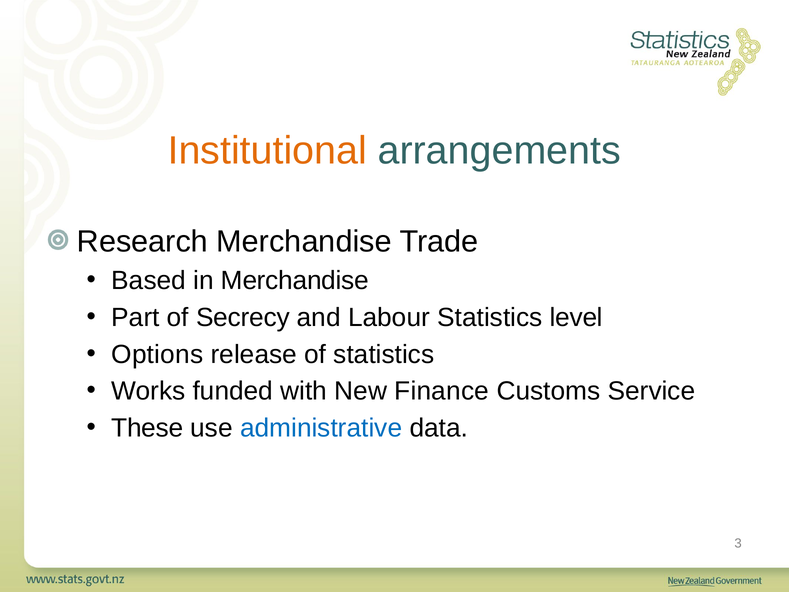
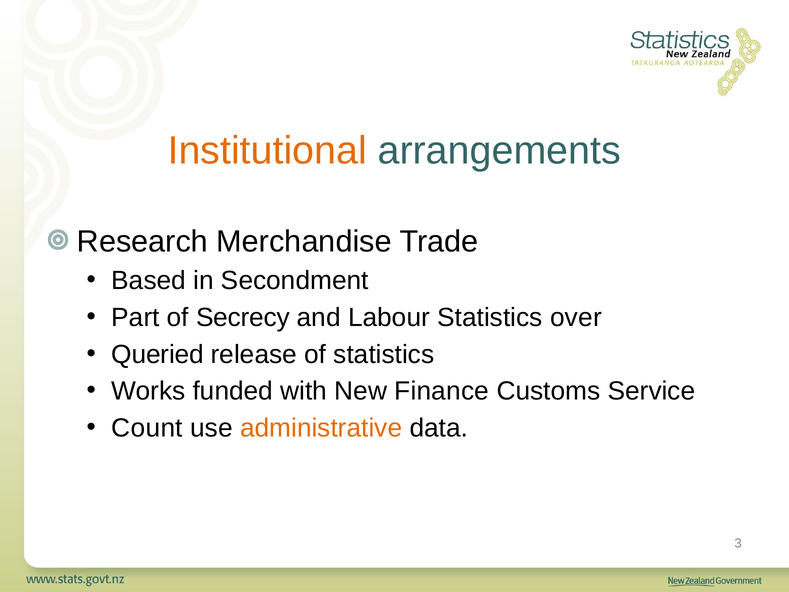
in Merchandise: Merchandise -> Secondment (295, 281)
level: level -> over (576, 317)
Options: Options -> Queried (158, 354)
These: These -> Count (147, 428)
administrative colour: blue -> orange (321, 428)
